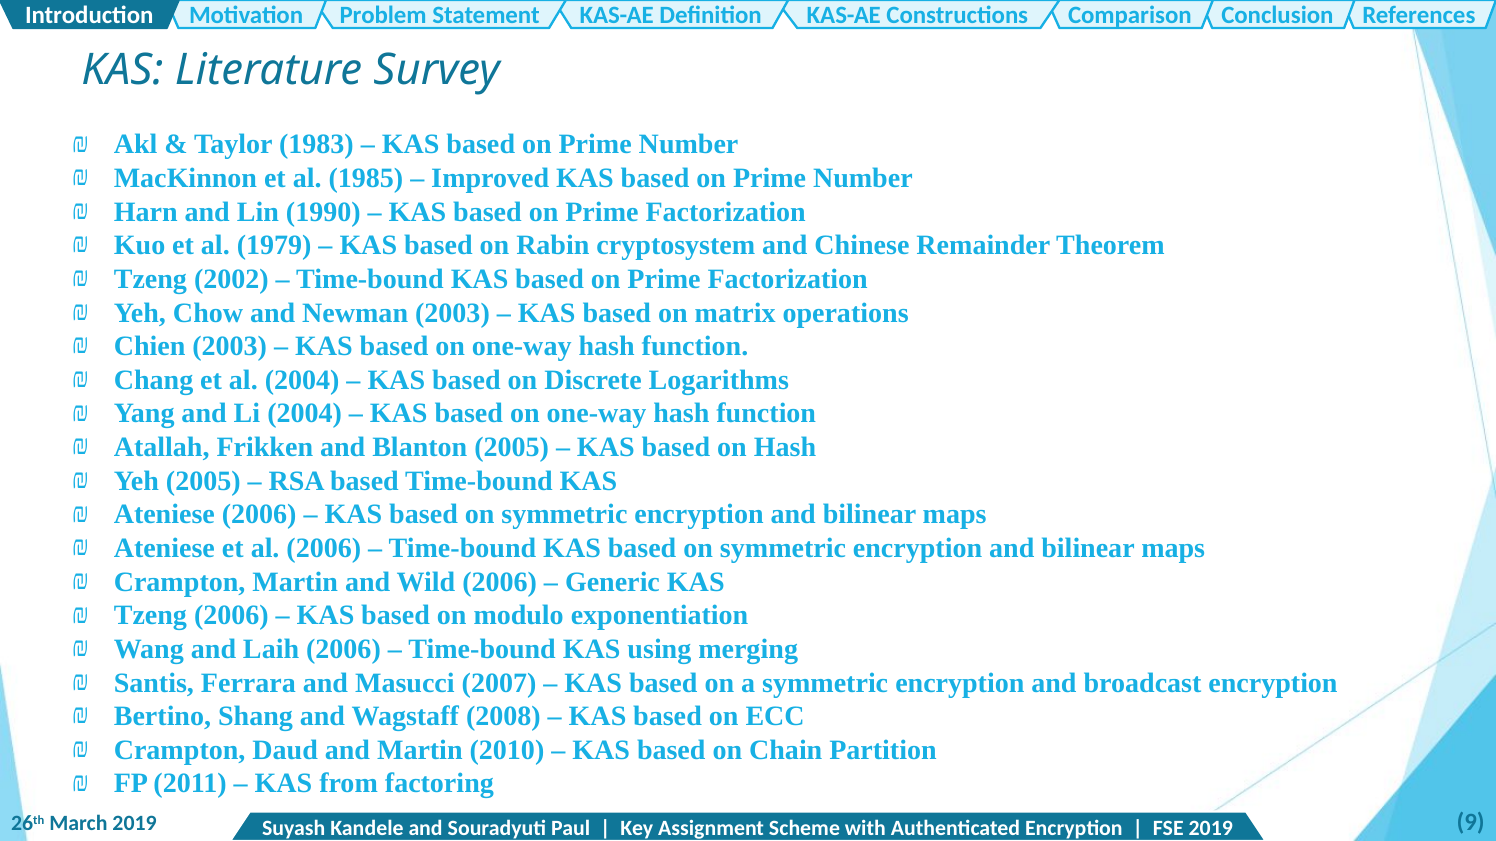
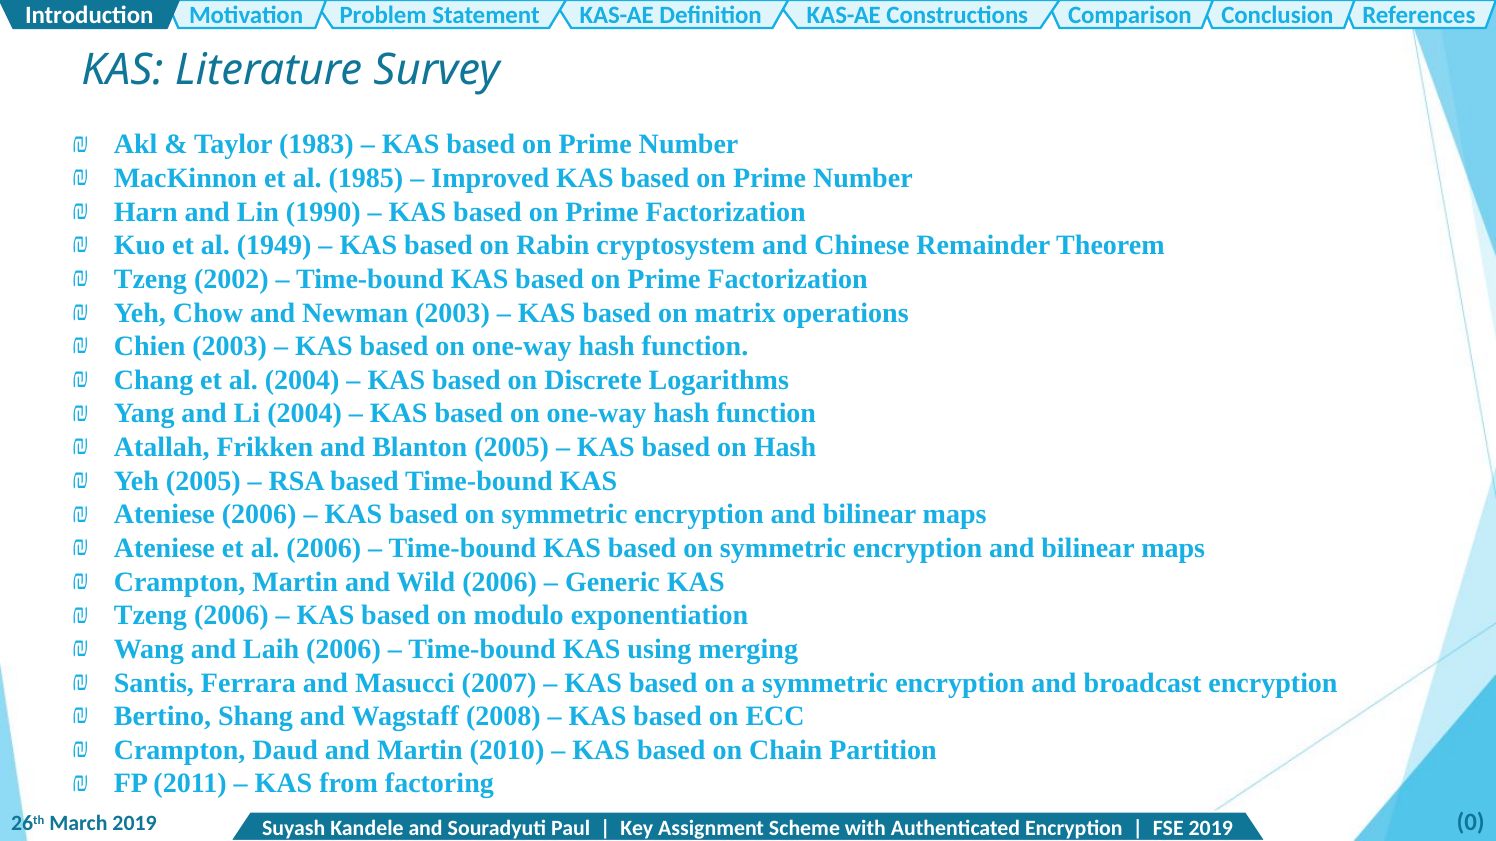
1979: 1979 -> 1949 (274, 246)
9: 9 -> 0 (1471, 822)
